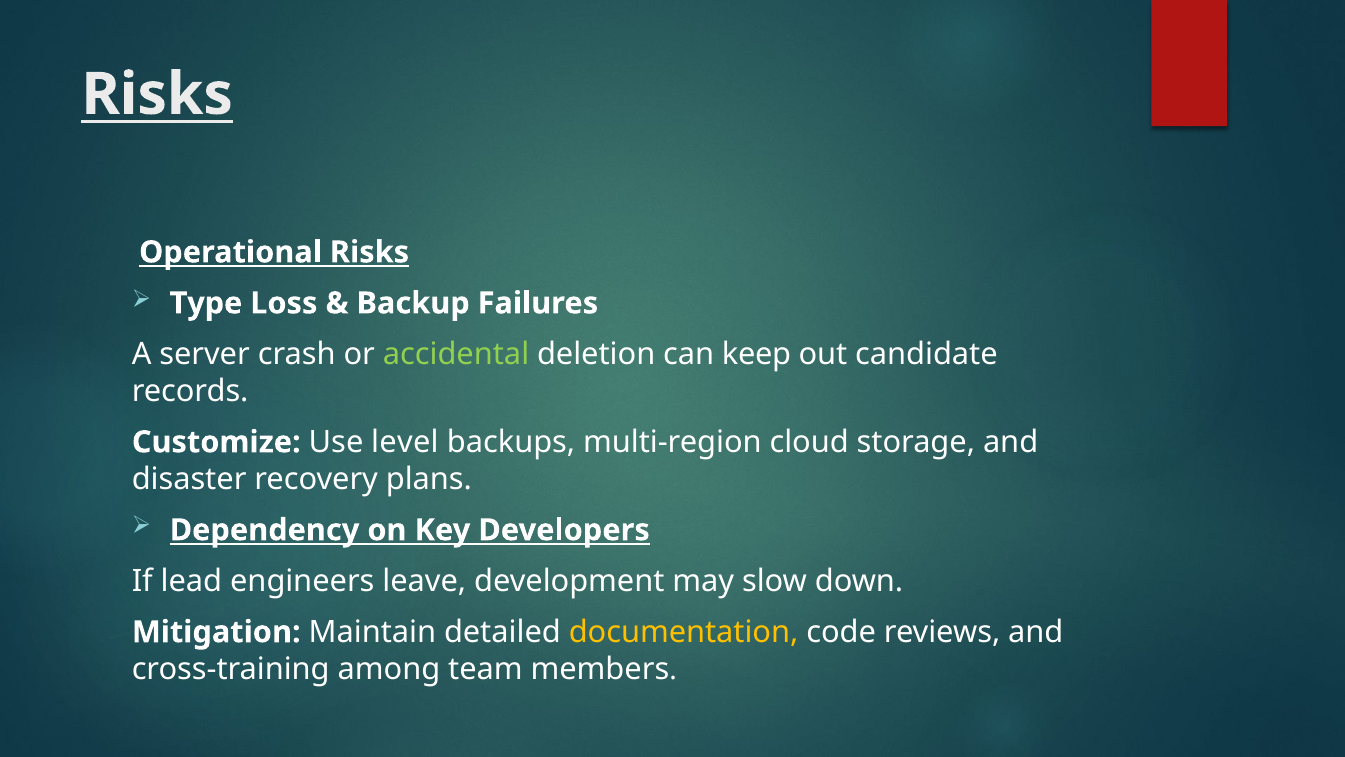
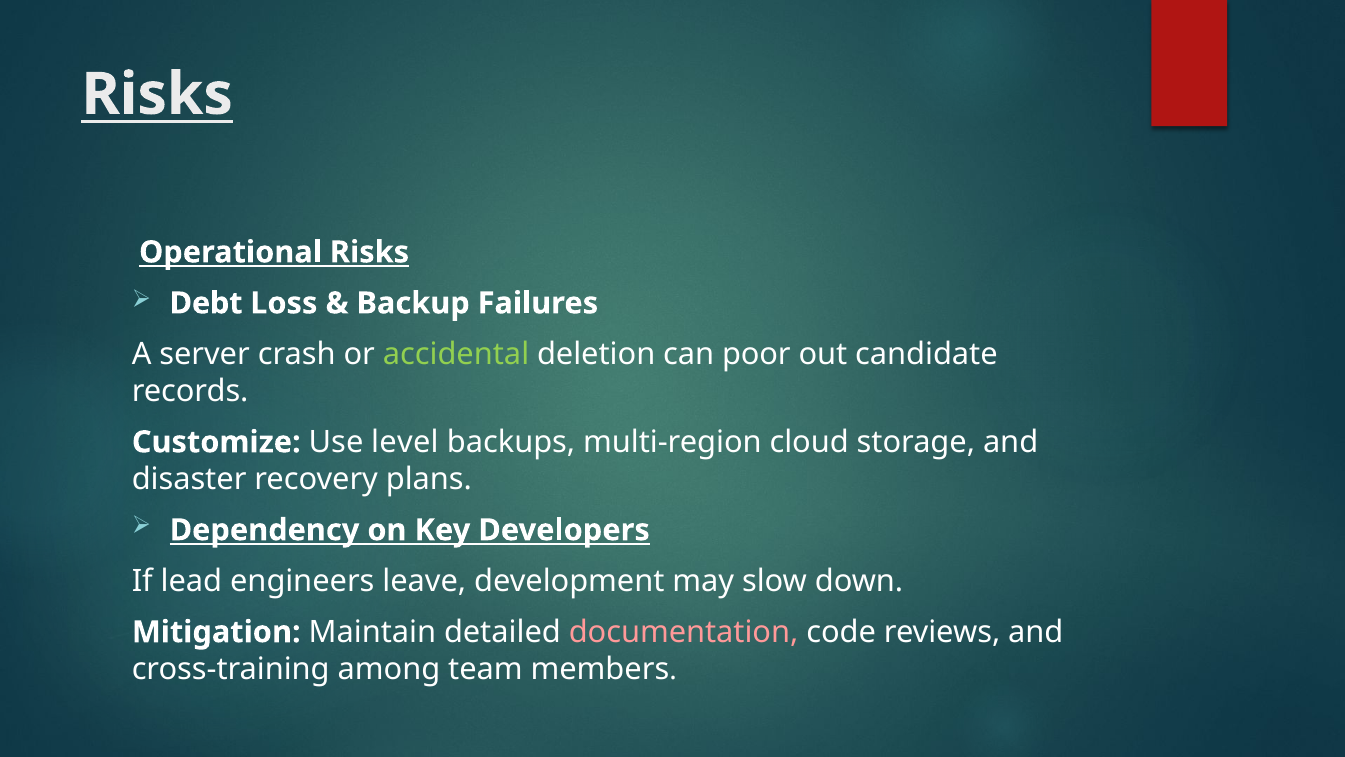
Type: Type -> Debt (206, 303)
keep: keep -> poor (756, 354)
documentation colour: yellow -> pink (684, 632)
